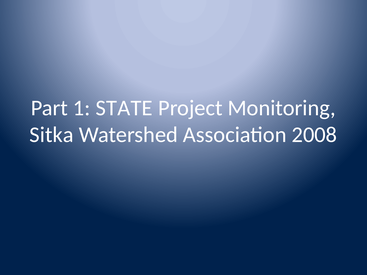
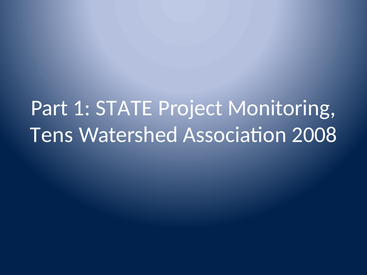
Sitka: Sitka -> Tens (52, 135)
